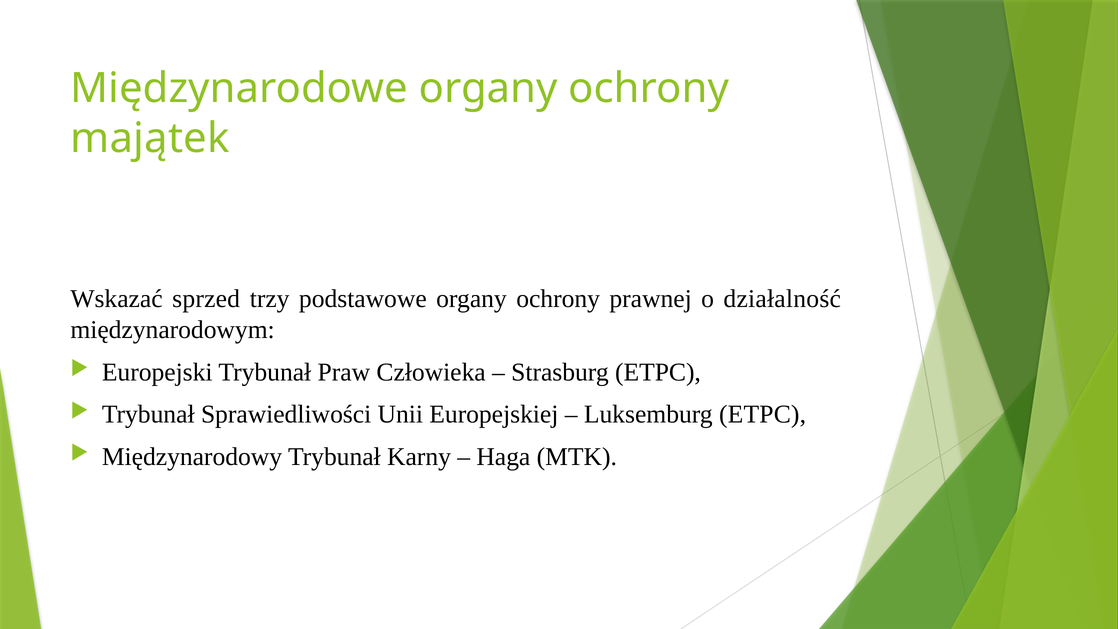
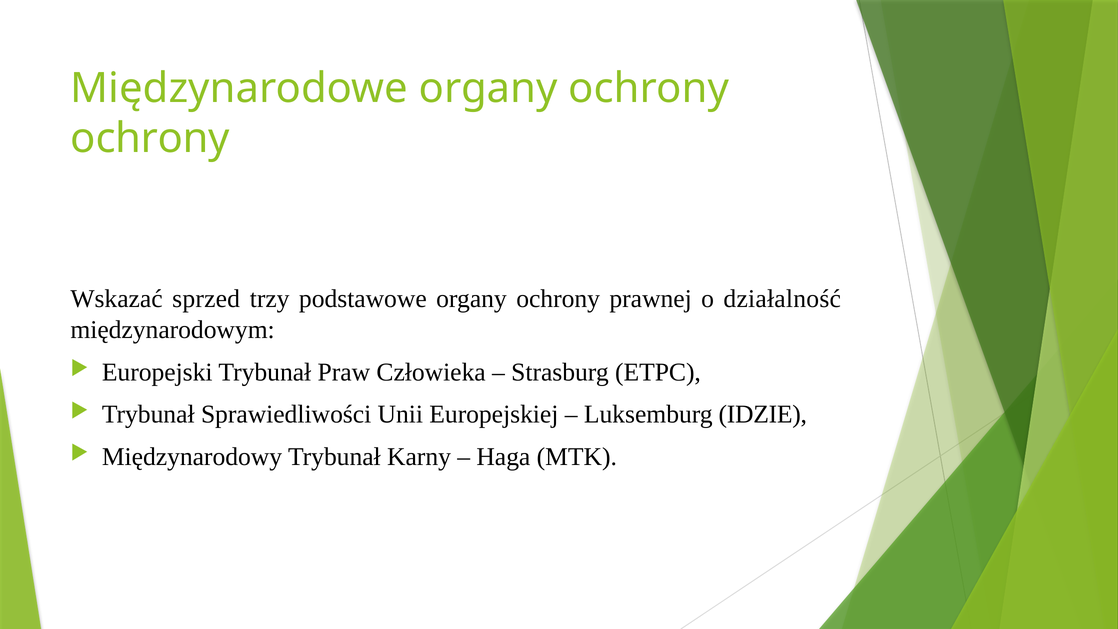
majątek: majątek -> ochrony (150, 138)
Luksemburg ETPC: ETPC -> IDZIE (763, 414)
